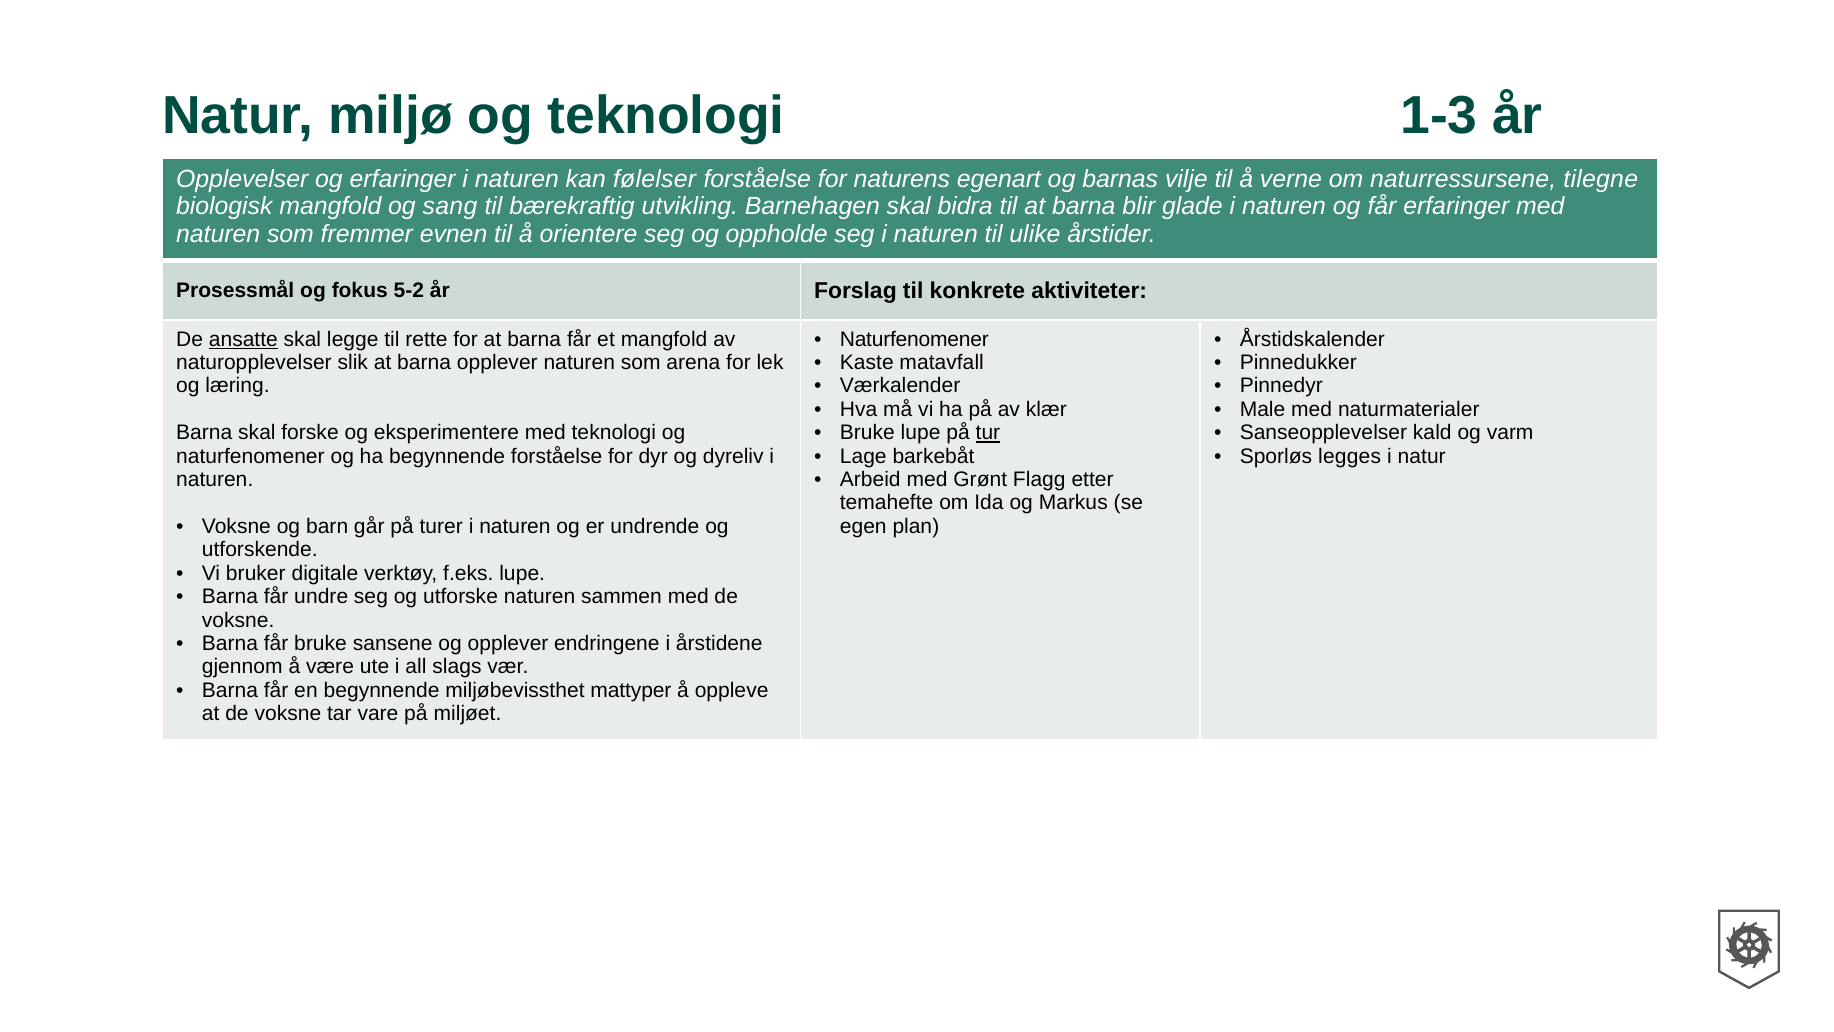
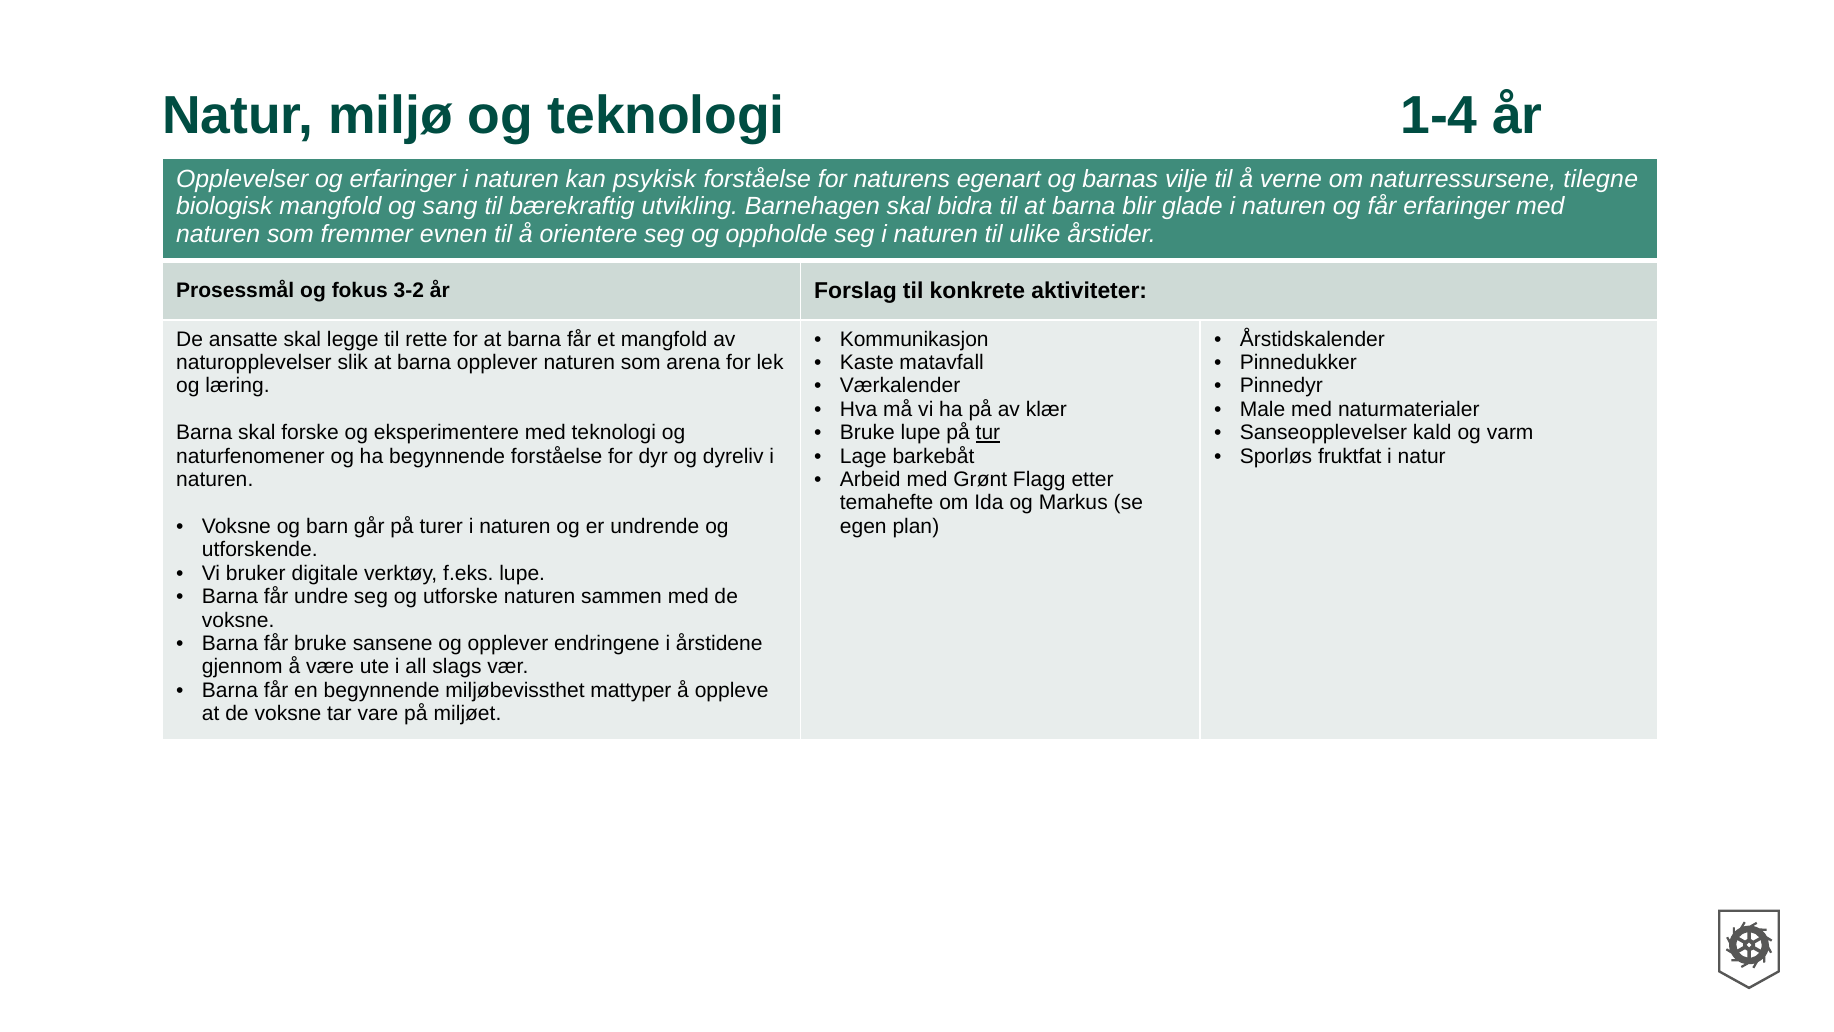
1-3: 1-3 -> 1-4 (1439, 115)
følelser: følelser -> psykisk (655, 179)
5-2: 5-2 -> 3-2 (409, 291)
Naturfenomener: Naturfenomener -> Kommunikasjon (914, 339)
ansatte underline: present -> none (243, 339)
legges: legges -> fruktfat (1350, 456)
